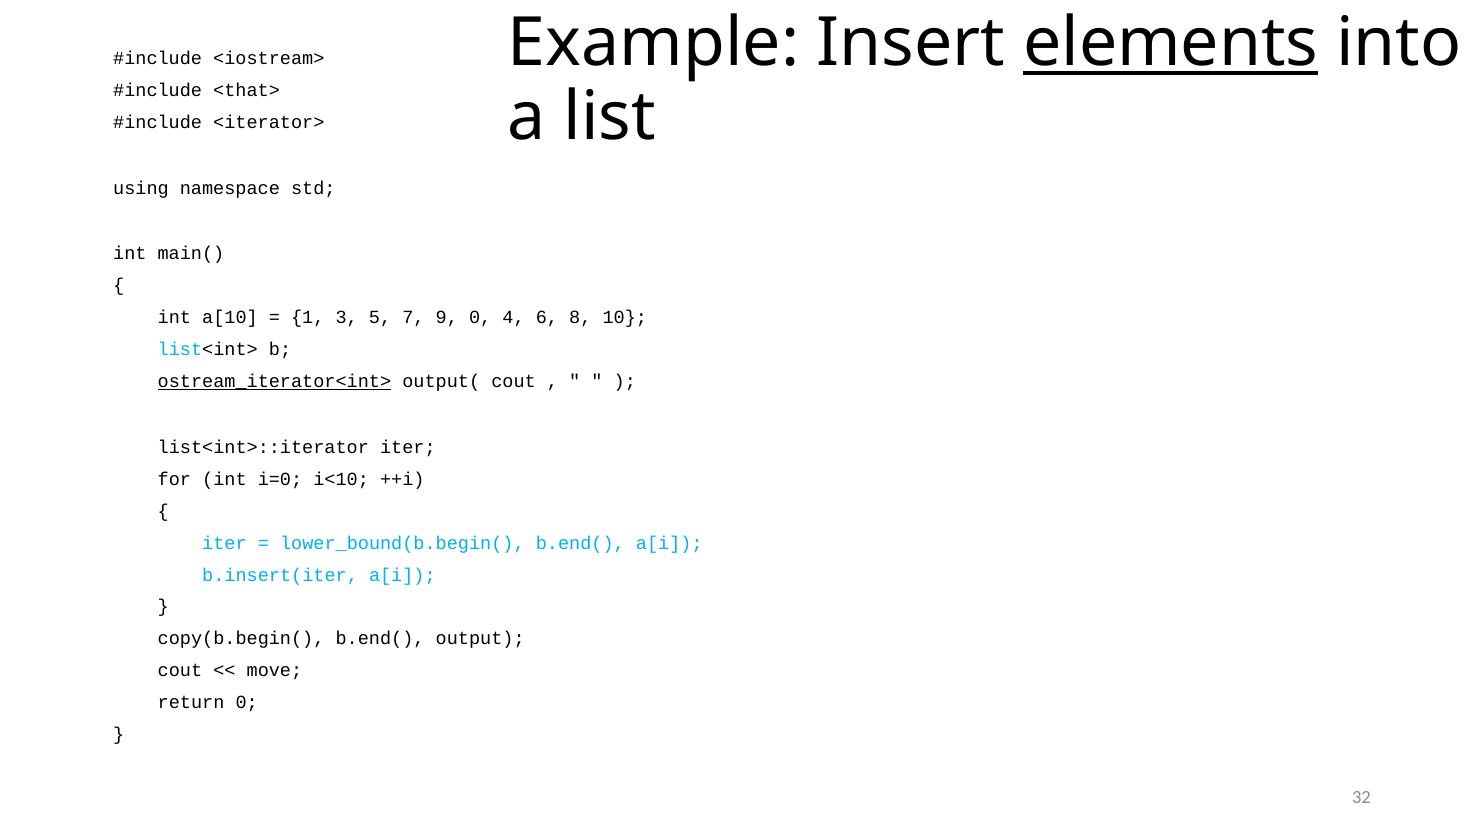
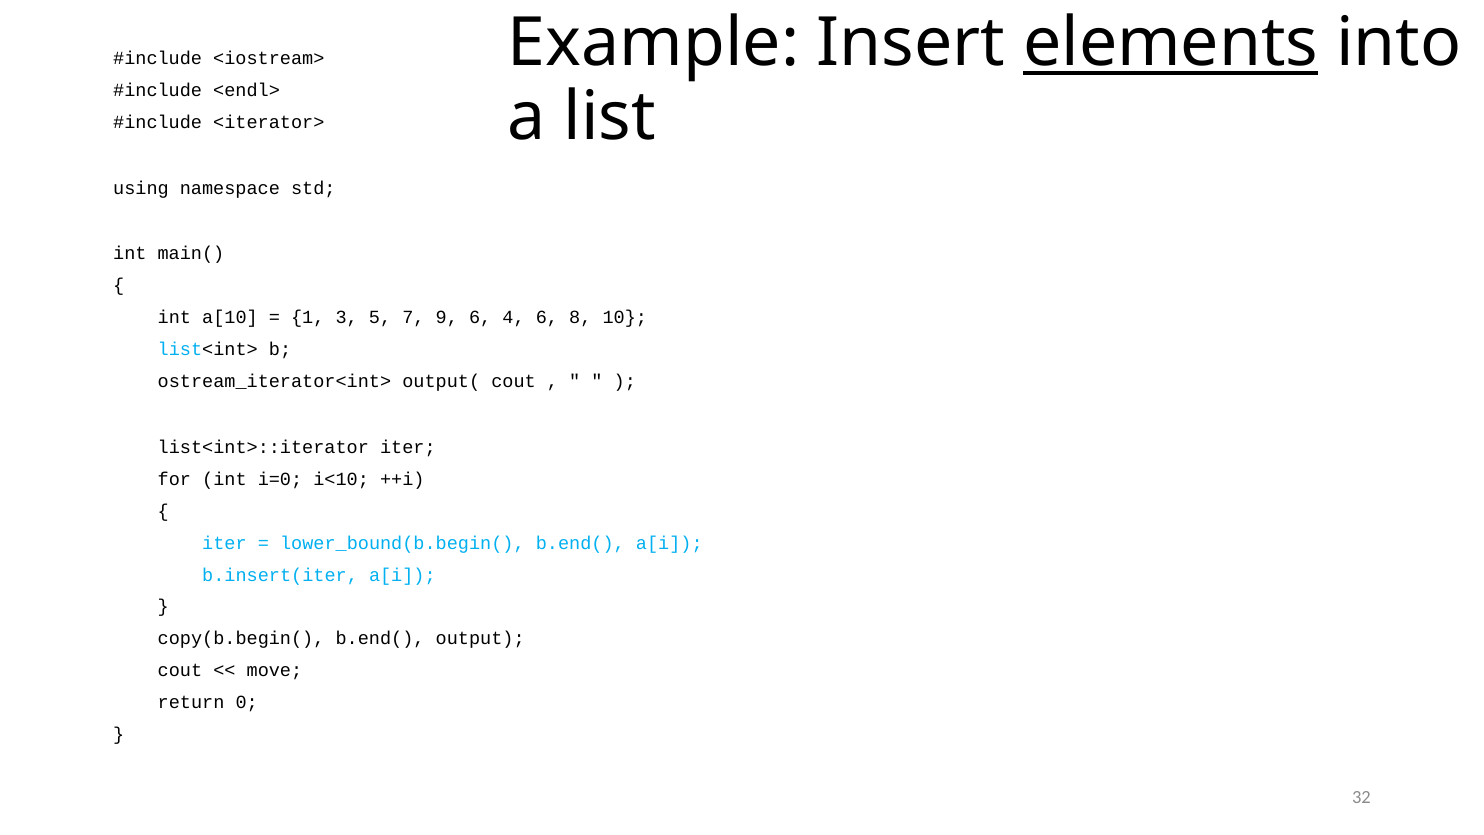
<that>: <that> -> <endl> (247, 90)
9 0: 0 -> 6 (480, 318)
ostream_iterator<int> underline: present -> none (274, 381)
